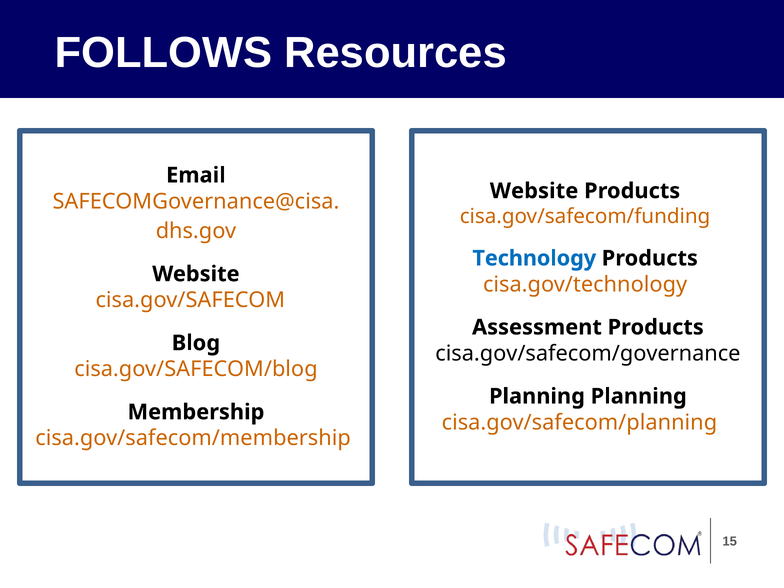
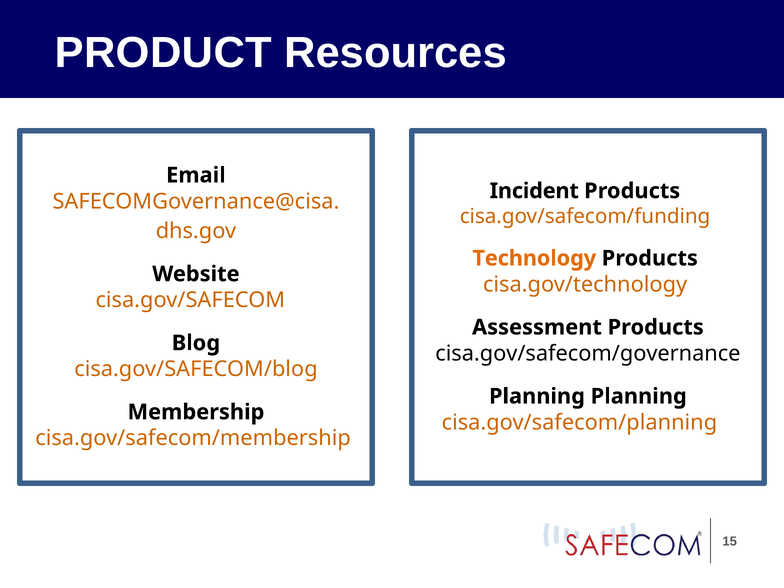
FOLLOWS: FOLLOWS -> PRODUCT (163, 53)
Website: Website -> Incident (534, 191)
Technology colour: blue -> orange (534, 258)
